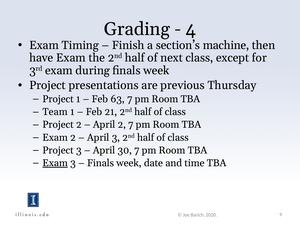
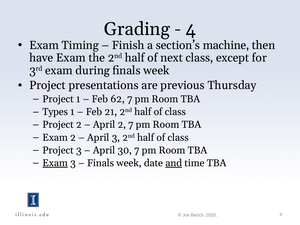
63: 63 -> 62 (118, 99)
Team: Team -> Types (55, 112)
and underline: none -> present (174, 163)
